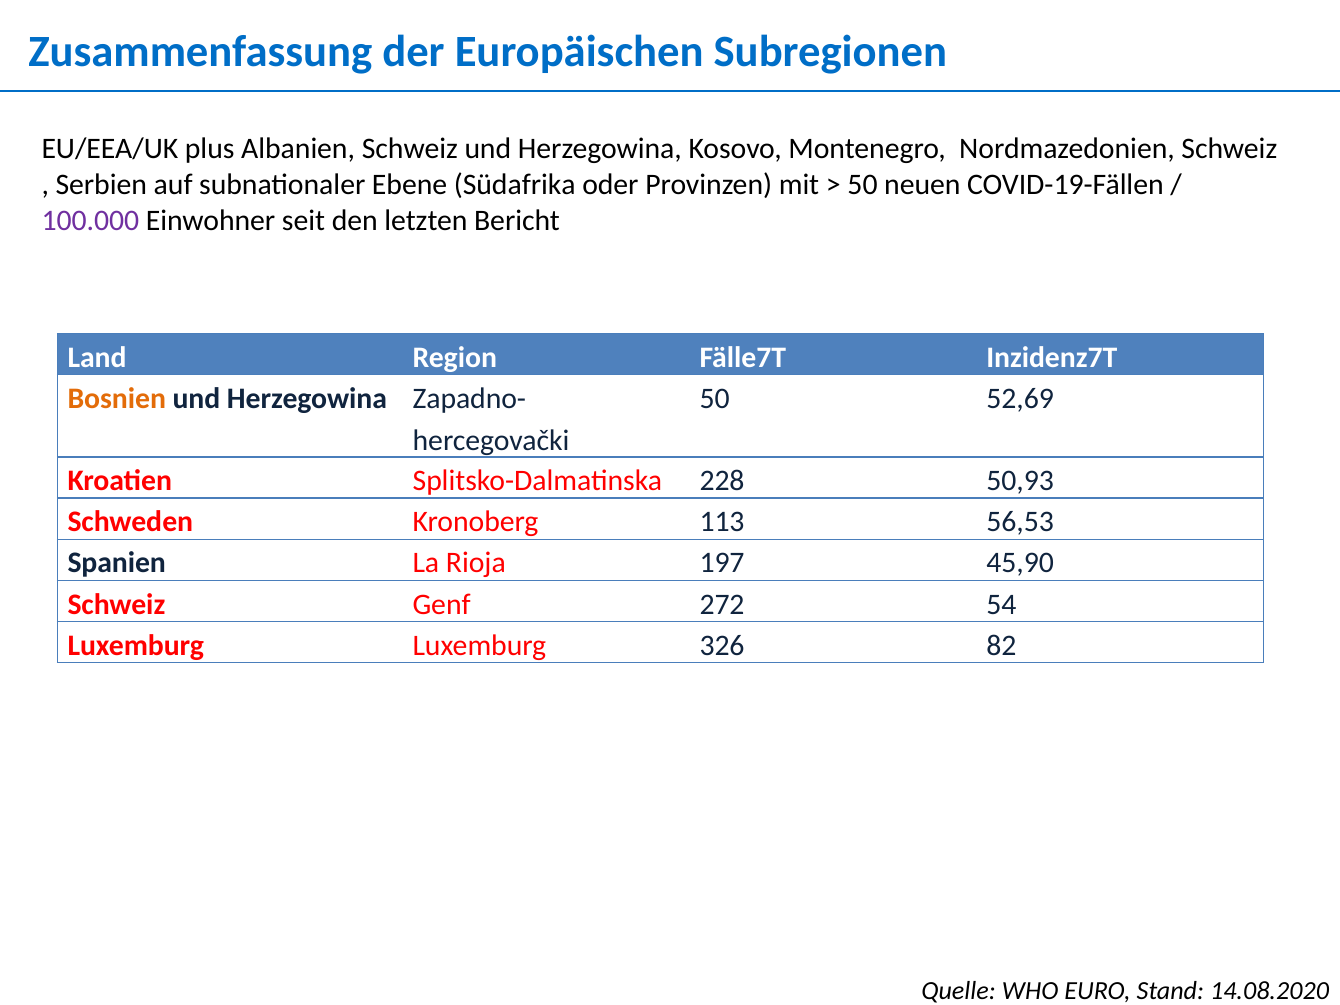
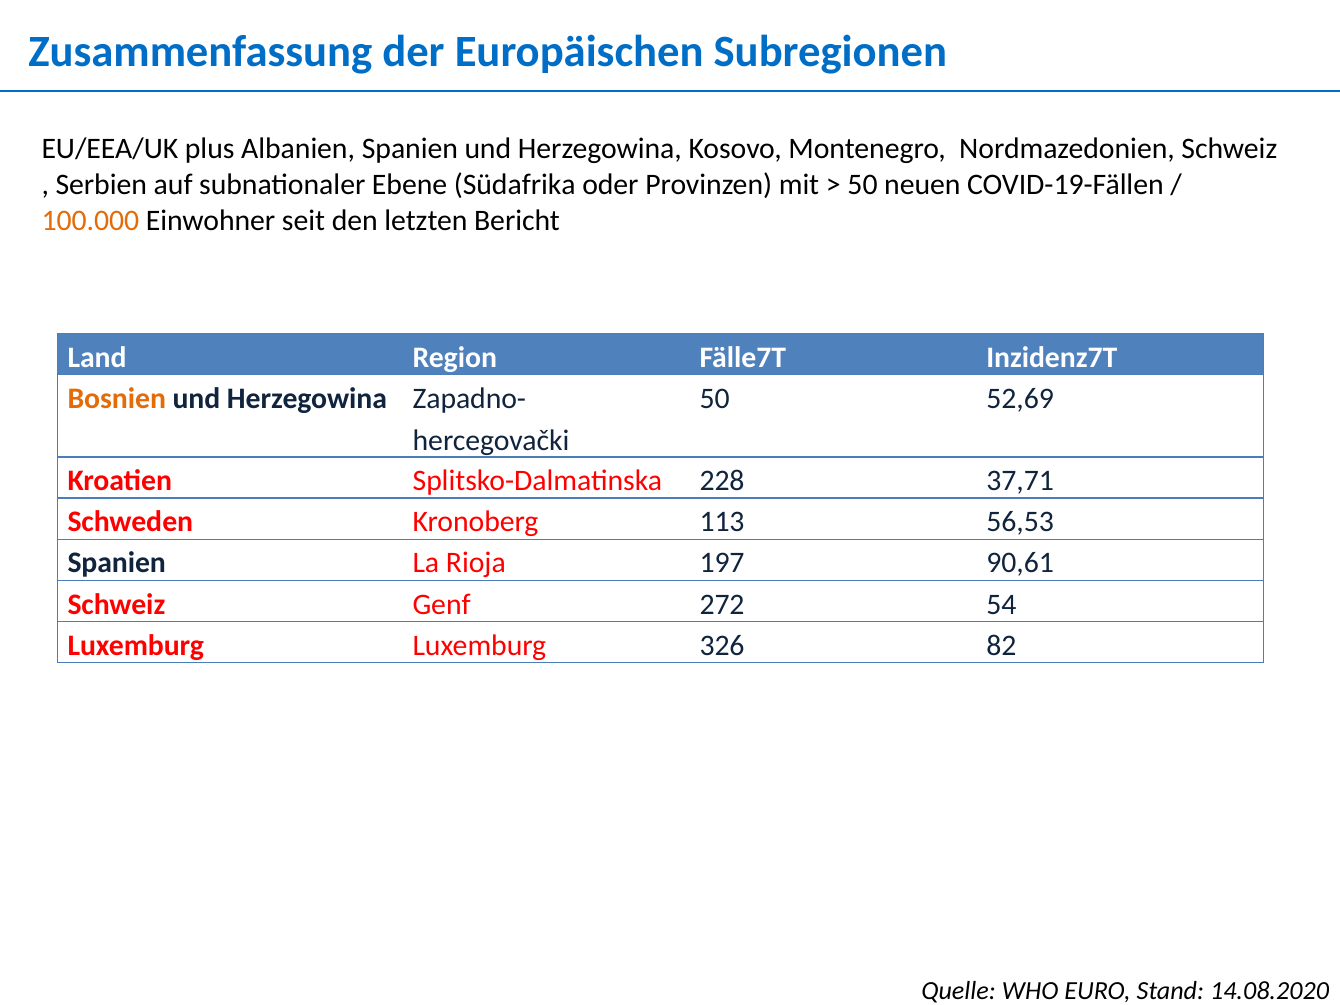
Albanien Schweiz: Schweiz -> Spanien (410, 149)
100.000 colour: purple -> orange (90, 221)
50,93: 50,93 -> 37,71 (1020, 481)
45,90: 45,90 -> 90,61 (1020, 563)
